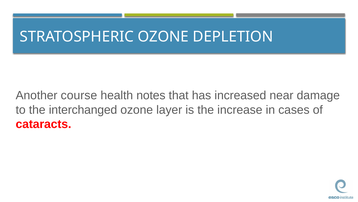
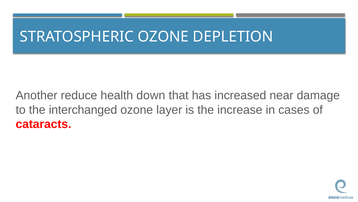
course: course -> reduce (79, 95)
notes: notes -> down (151, 95)
